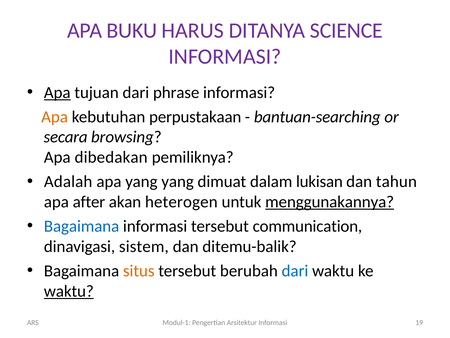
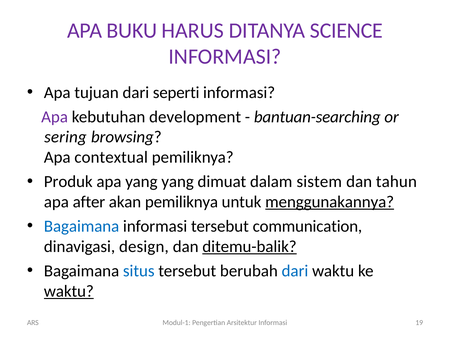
Apa underline: present -> none (57, 92)
phrase: phrase -> seperti (176, 92)
Apa colour: orange -> purple (55, 117)
perpustakaan: perpustakaan -> development (195, 117)
secara: secara -> sering (65, 137)
dibedakan: dibedakan -> contextual (111, 157)
Adalah: Adalah -> Produk (68, 181)
lukisan: lukisan -> sistem (319, 181)
akan heterogen: heterogen -> pemiliknya (182, 202)
sistem: sistem -> design (144, 246)
ditemu-balik underline: none -> present (250, 246)
situs colour: orange -> blue (139, 270)
